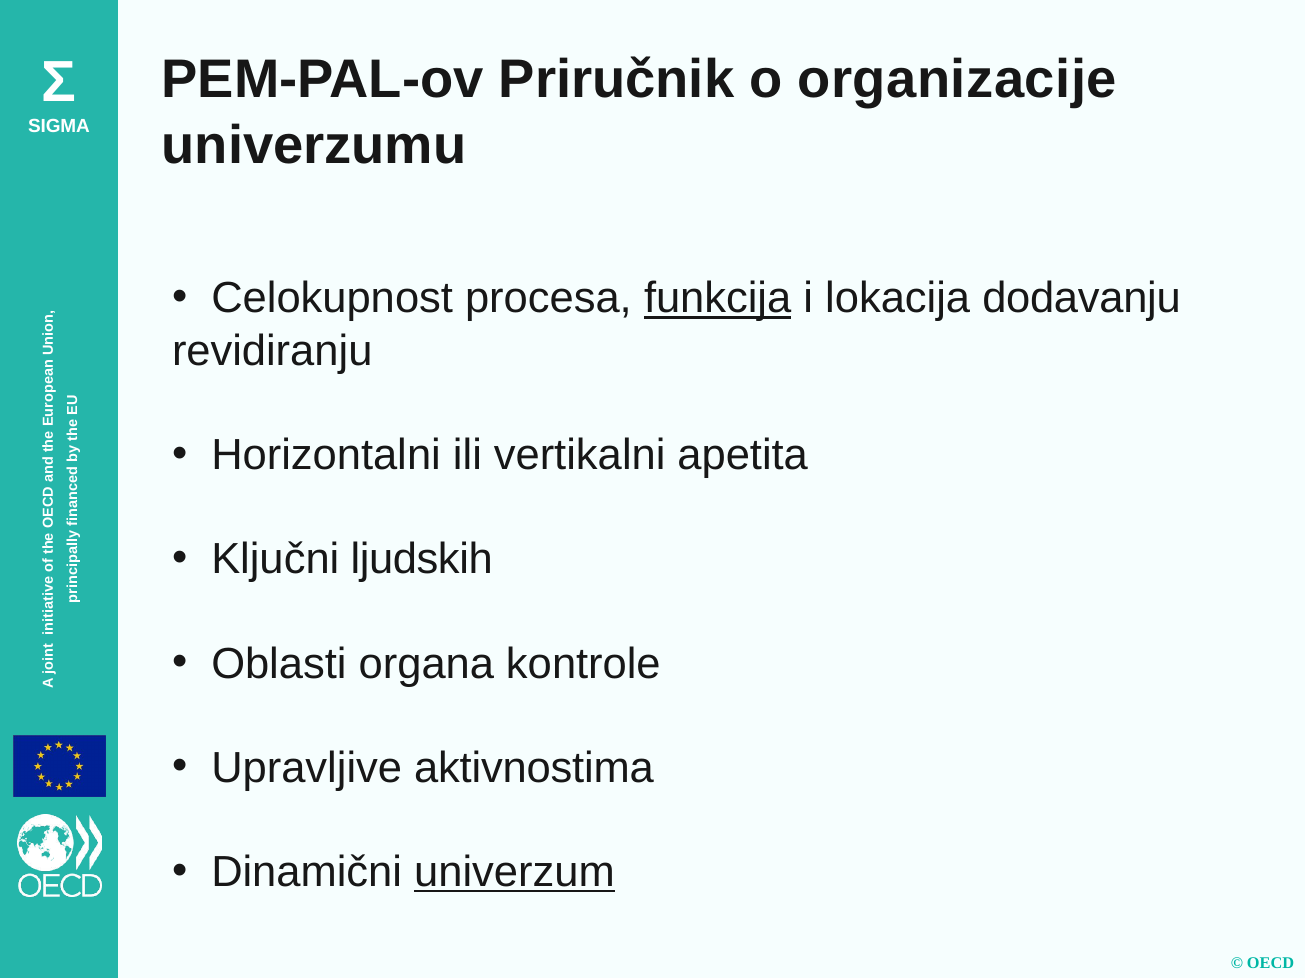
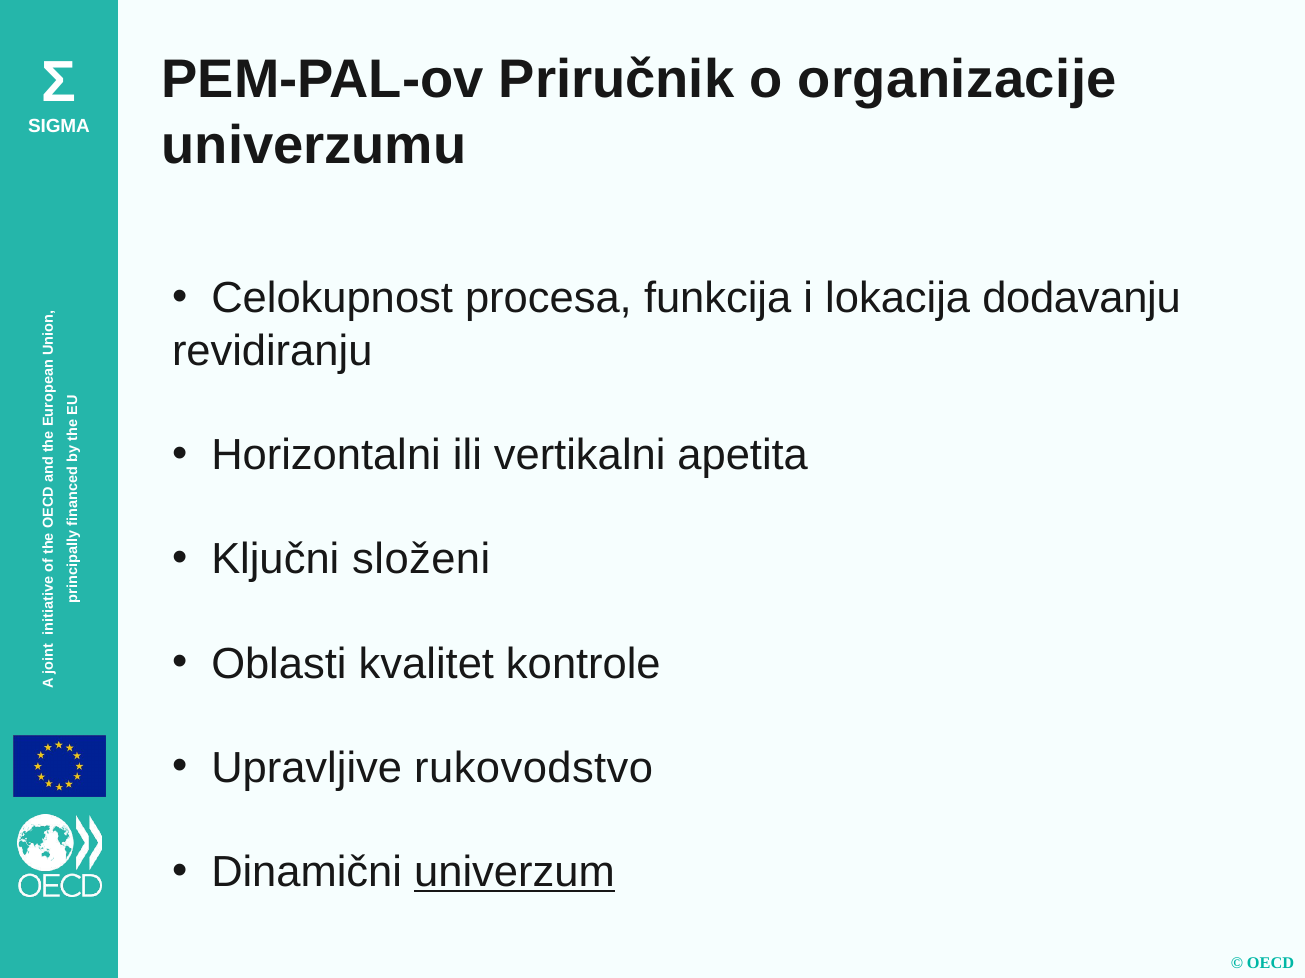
funkcija underline: present -> none (718, 299)
ljudskih: ljudskih -> složeni (421, 560)
organa: organa -> kvalitet (426, 664)
aktivnostima: aktivnostima -> rukovodstvo (534, 769)
